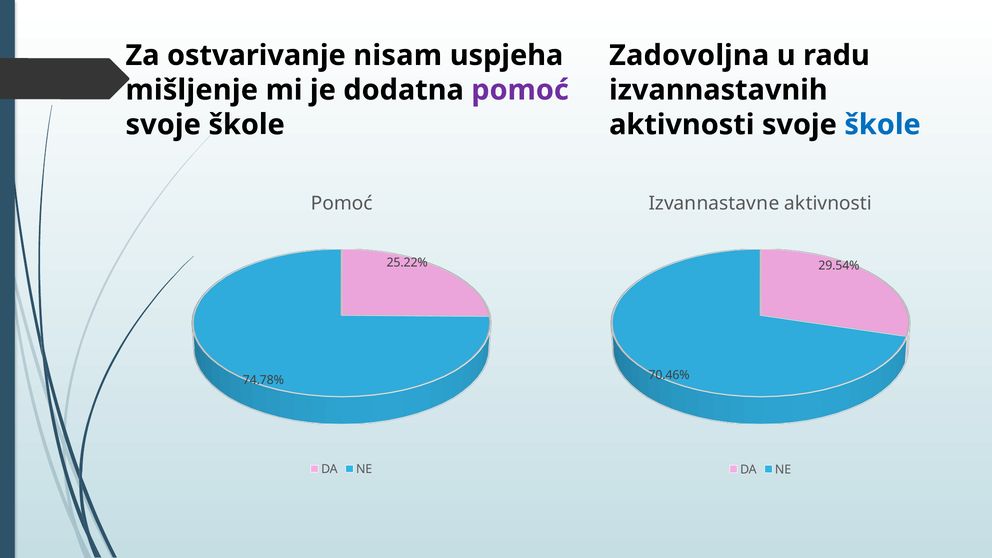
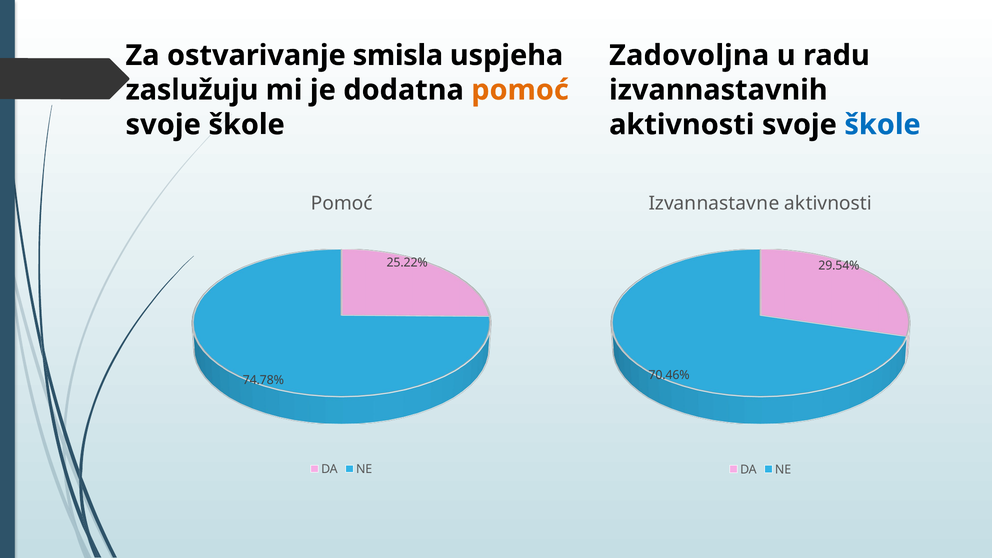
nisam: nisam -> smisla (398, 55)
mišljenje: mišljenje -> zaslužuju (192, 90)
pomoć colour: purple -> orange (520, 90)
